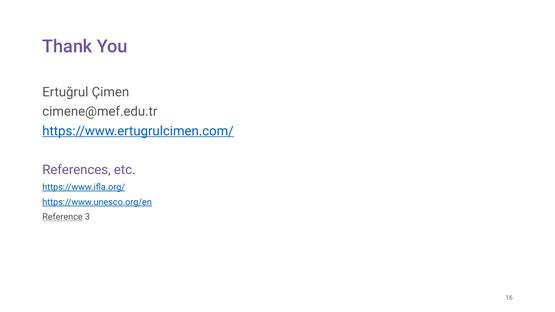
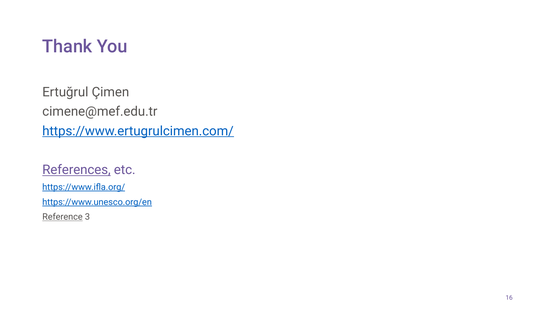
References underline: none -> present (76, 170)
